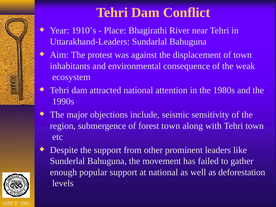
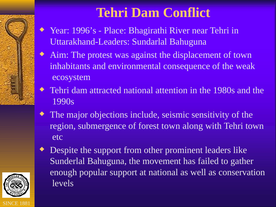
1910’s: 1910’s -> 1996’s (84, 31)
deforestation: deforestation -> conservation (242, 172)
